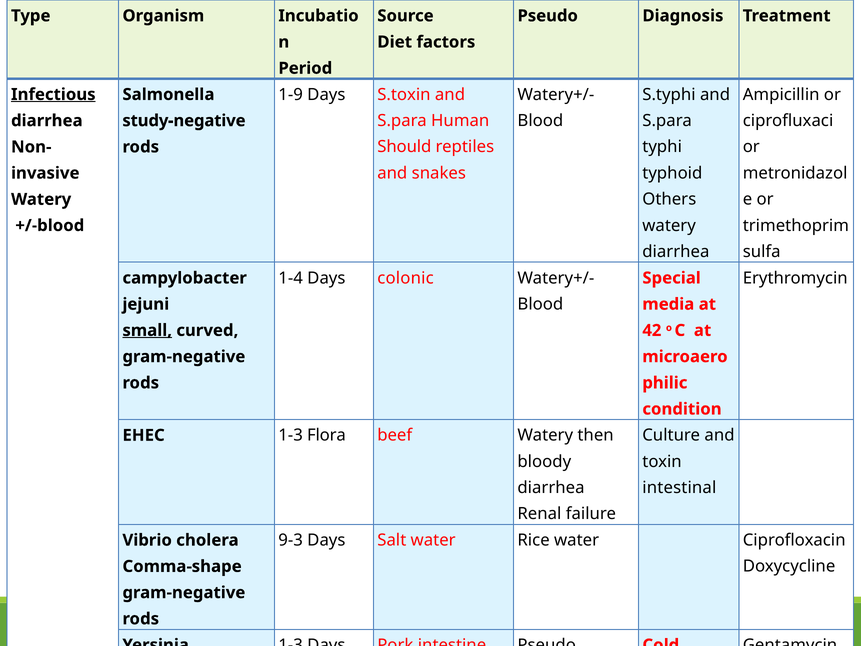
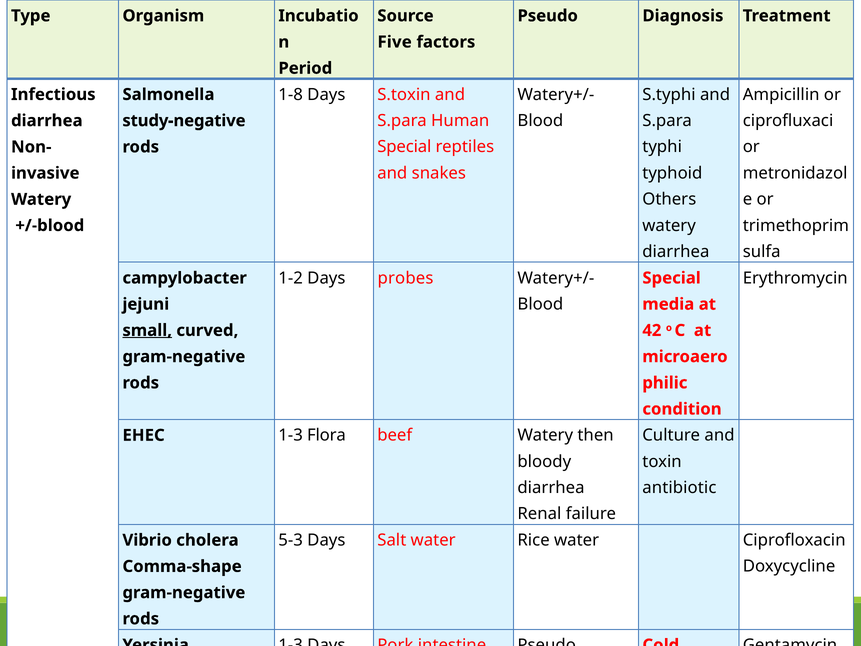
Diet: Diet -> Five (395, 42)
1-9: 1-9 -> 1-8 (291, 94)
Infectious underline: present -> none (53, 94)
Should: Should -> Special (404, 147)
1-4: 1-4 -> 1-2 (291, 278)
colonic: colonic -> probes (406, 278)
intestinal: intestinal -> antibiotic (679, 488)
9-3: 9-3 -> 5-3 (291, 540)
